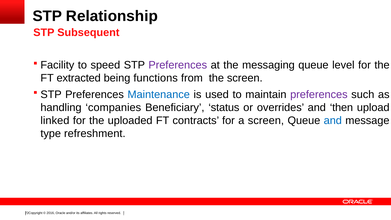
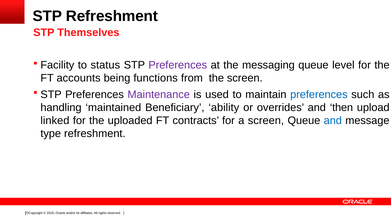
STP Relationship: Relationship -> Refreshment (112, 16)
Subsequent: Subsequent -> Themselves (88, 32)
speed: speed -> status (105, 65)
extracted: extracted -> accounts (79, 78)
Maintenance colour: blue -> purple (159, 94)
preferences colour: purple -> blue (319, 94)
companies: companies -> maintained (113, 107)
status: status -> ability (224, 107)
